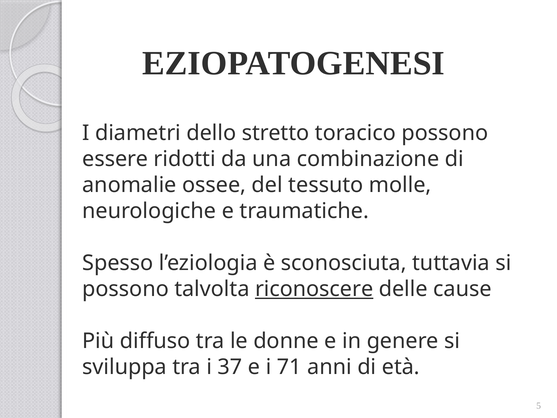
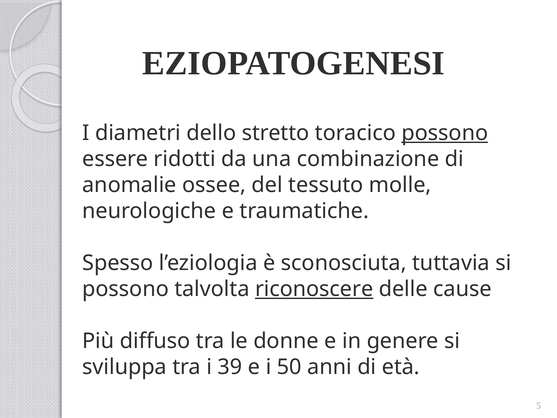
possono underline: none -> present (445, 133)
37: 37 -> 39 (230, 367)
71: 71 -> 50 (289, 367)
